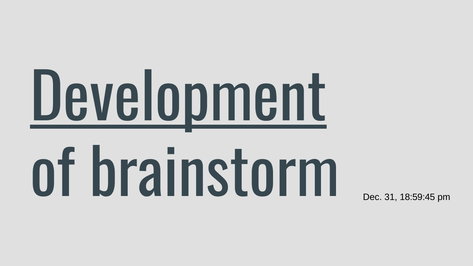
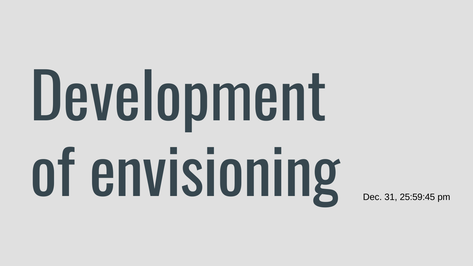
Development underline: present -> none (178, 100)
brainstorm: brainstorm -> envisioning (215, 175)
18:59:45: 18:59:45 -> 25:59:45 (417, 197)
